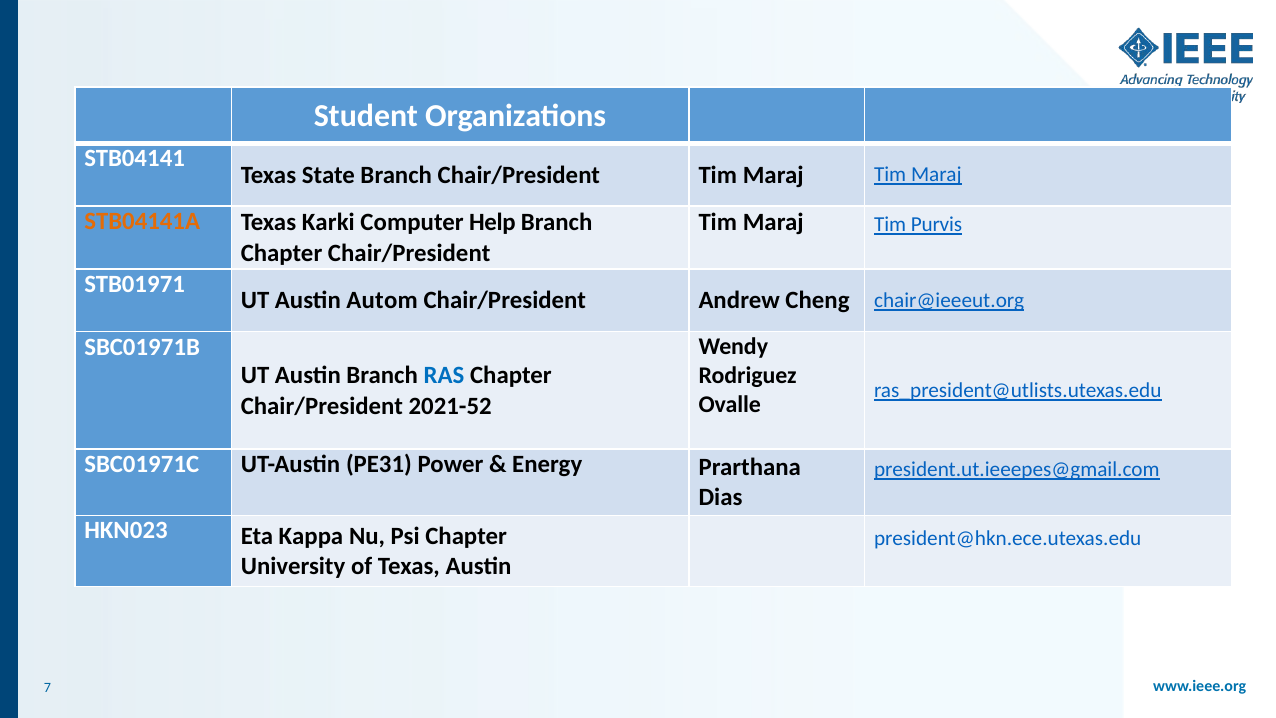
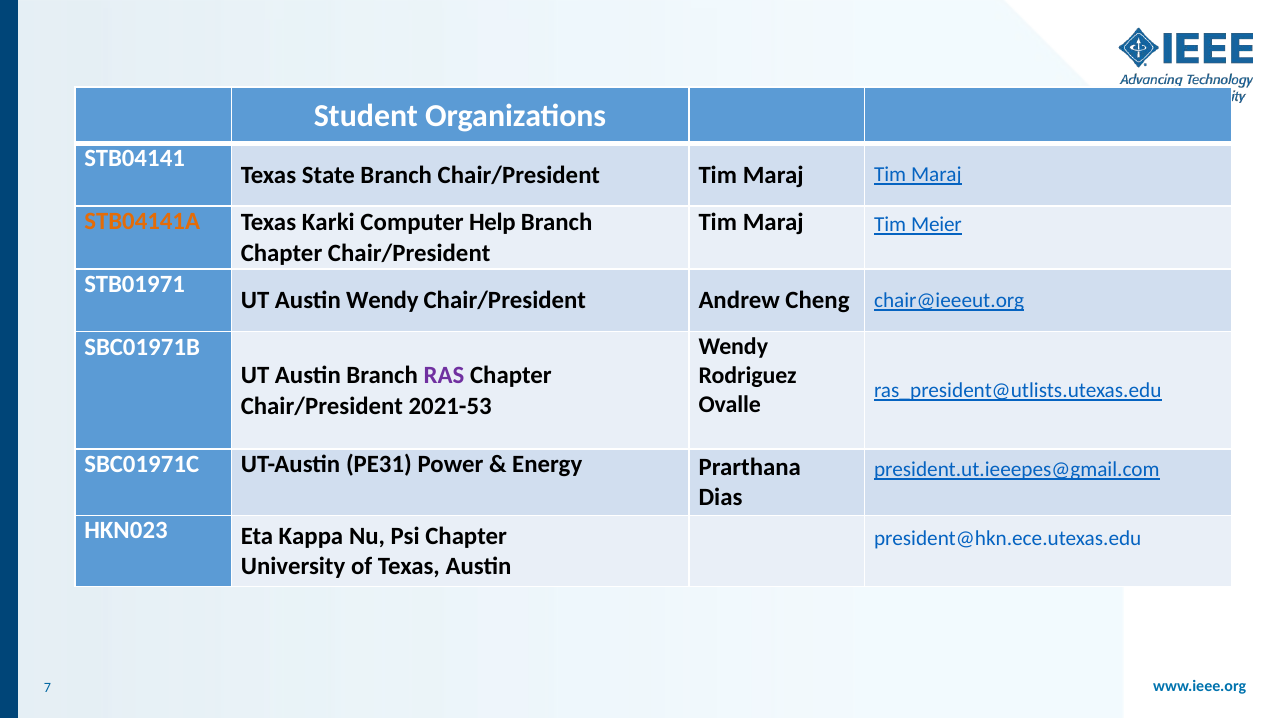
Purvis: Purvis -> Meier (936, 225)
Austin Autom: Autom -> Wendy (382, 300)
RAS colour: blue -> purple (444, 376)
2021-52: 2021-52 -> 2021-53 (450, 406)
